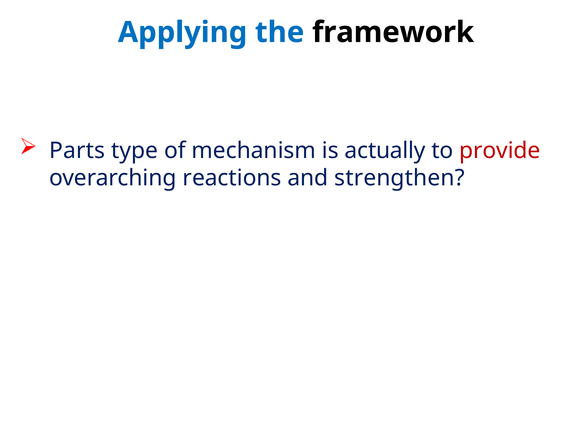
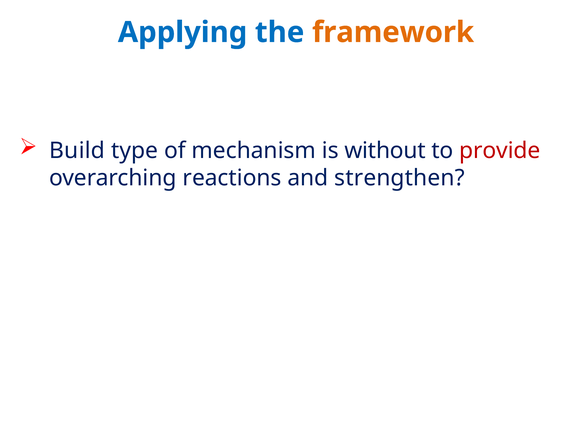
framework colour: black -> orange (393, 32)
Parts: Parts -> Build (77, 150)
actually: actually -> without (385, 150)
